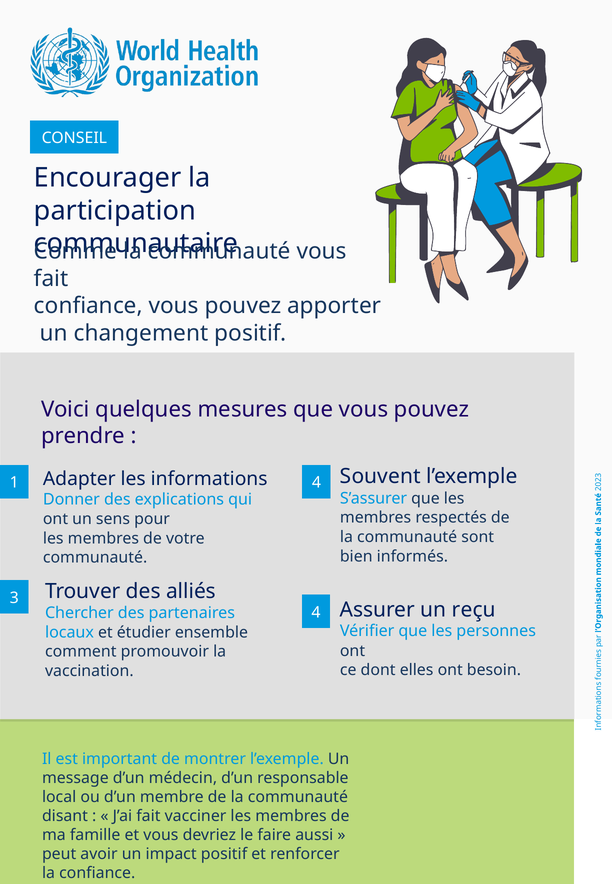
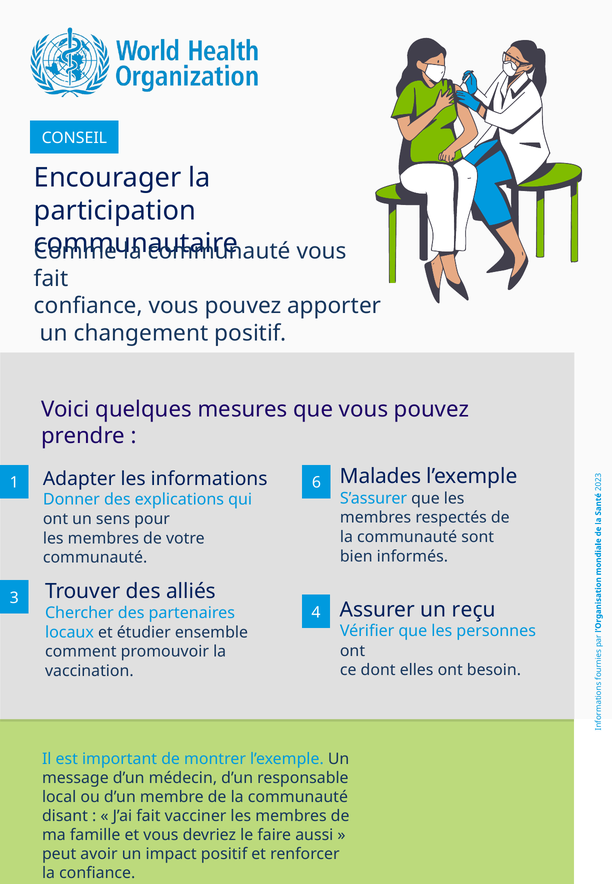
Souvent: Souvent -> Malades (380, 476)
1 4: 4 -> 6 (317, 483)
